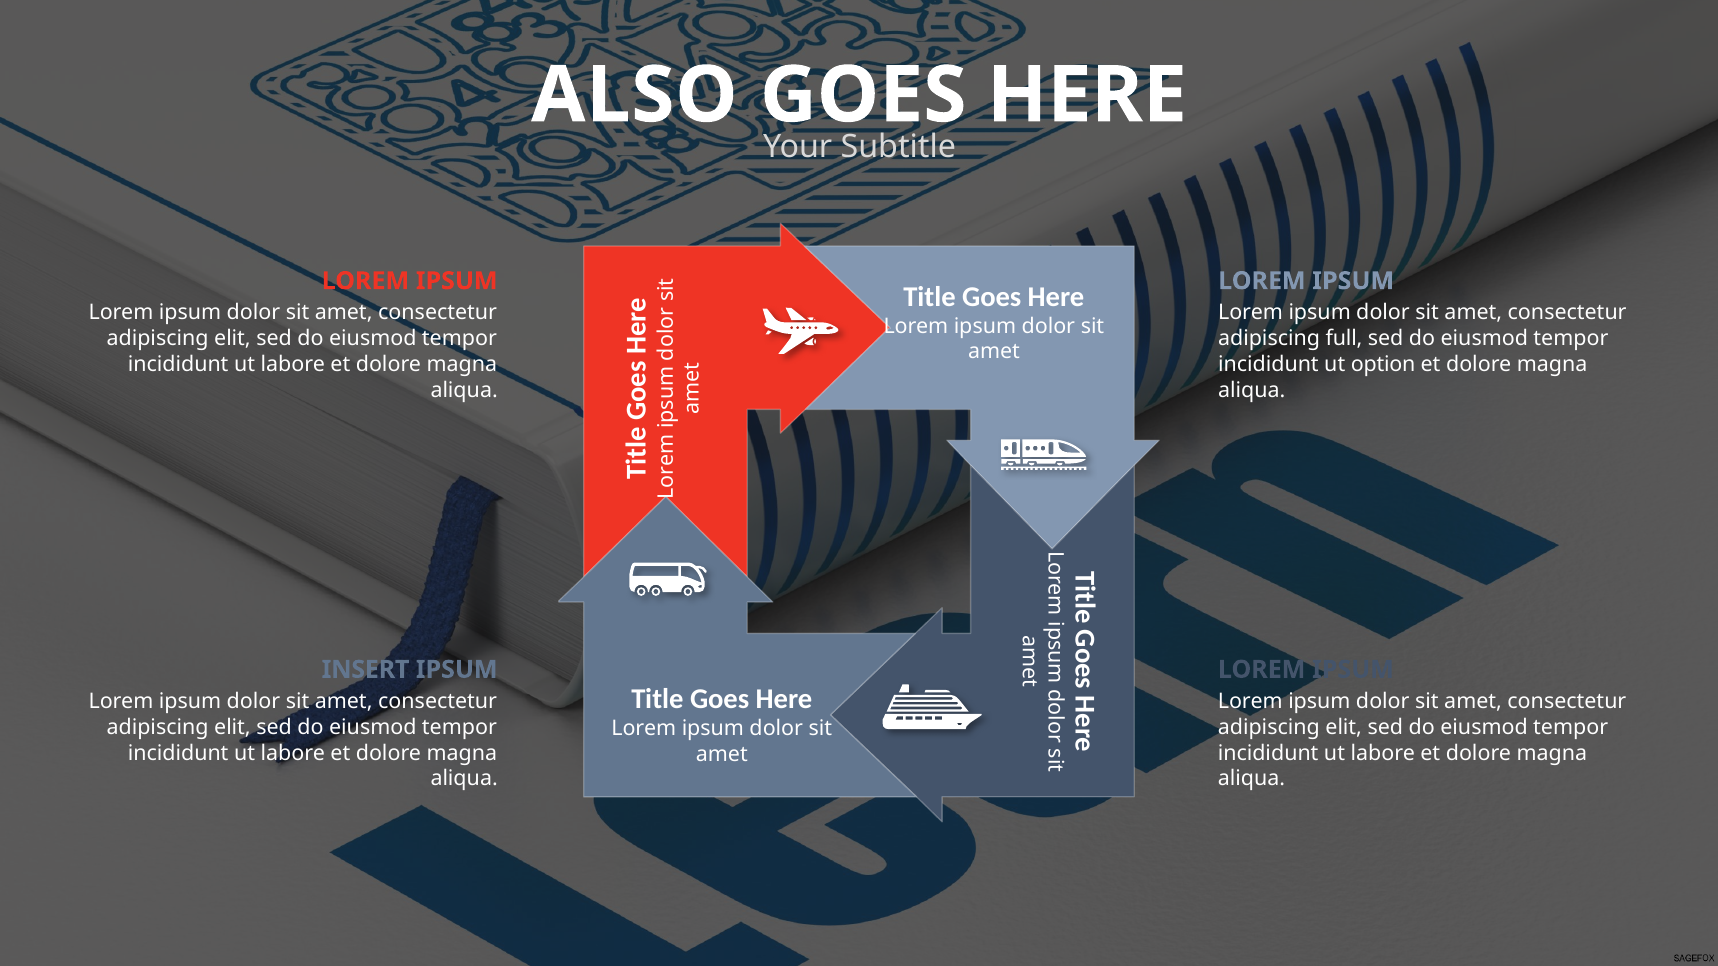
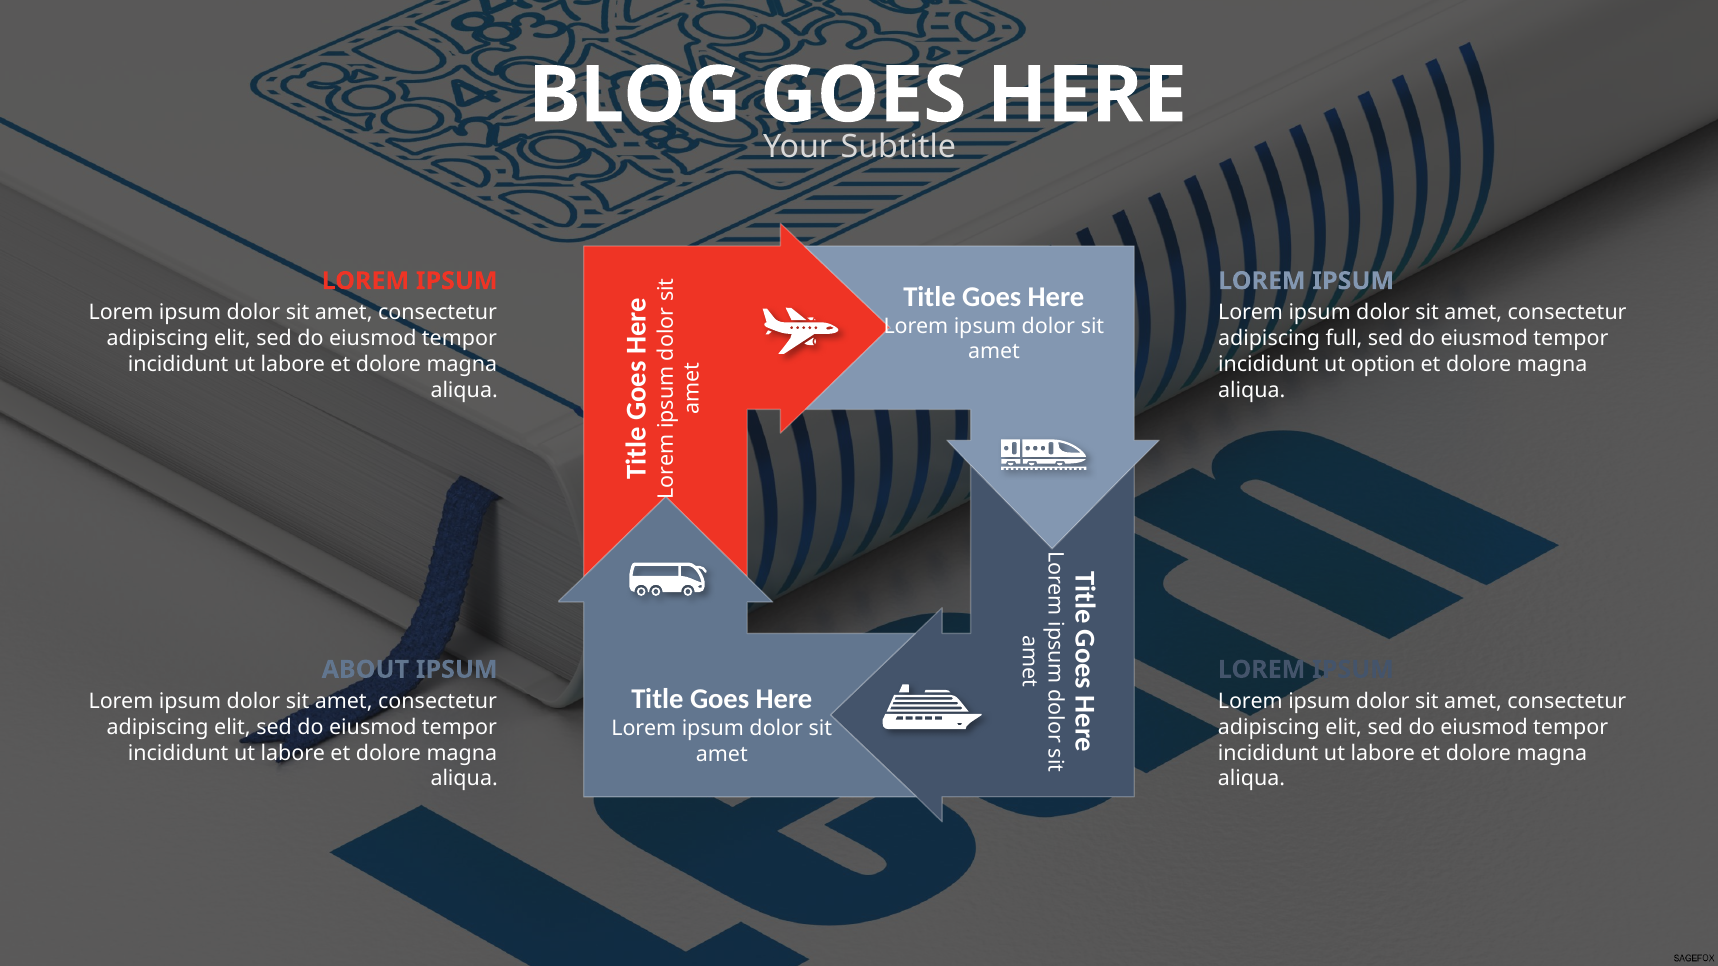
ALSO: ALSO -> BLOG (635, 95)
INSERT: INSERT -> ABOUT (365, 670)
